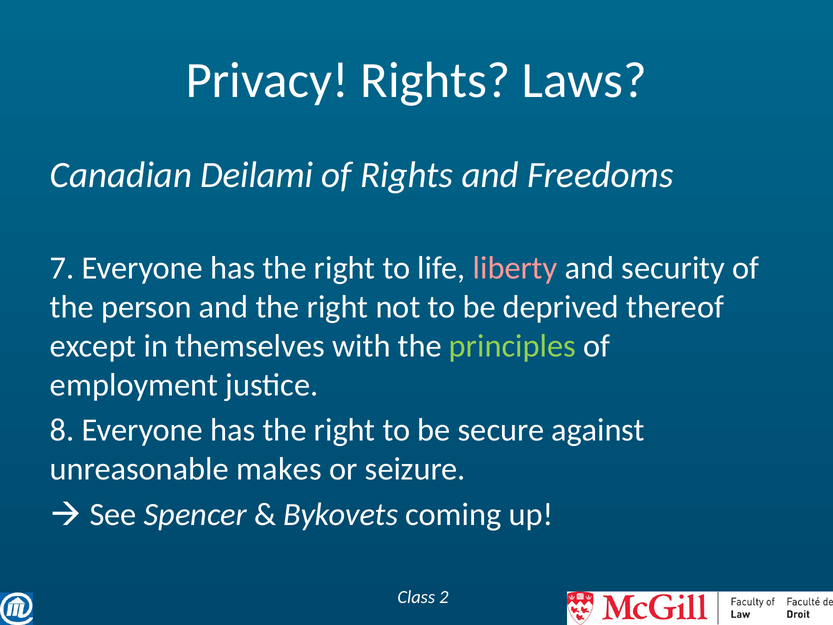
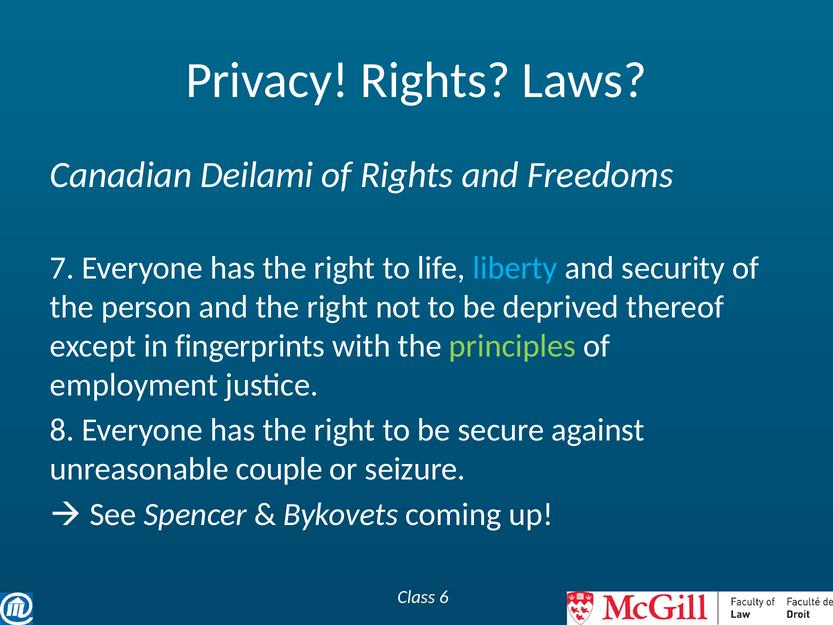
liberty colour: pink -> light blue (515, 268)
themselves: themselves -> fingerprints (250, 346)
makes: makes -> couple (279, 469)
2: 2 -> 6 (444, 597)
